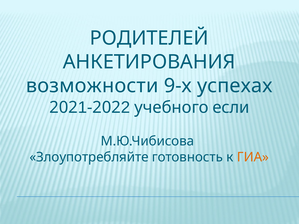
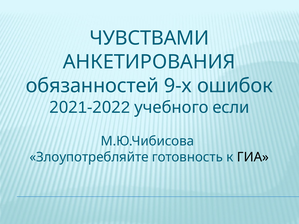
РОДИТЕЛЕЙ: РОДИТЕЛЕЙ -> ЧУВСТВАМИ (149, 38)
возможности: возможности -> обязанностей (92, 86)
успехах: успехах -> ошибок (235, 86)
ГИА colour: orange -> black (253, 157)
